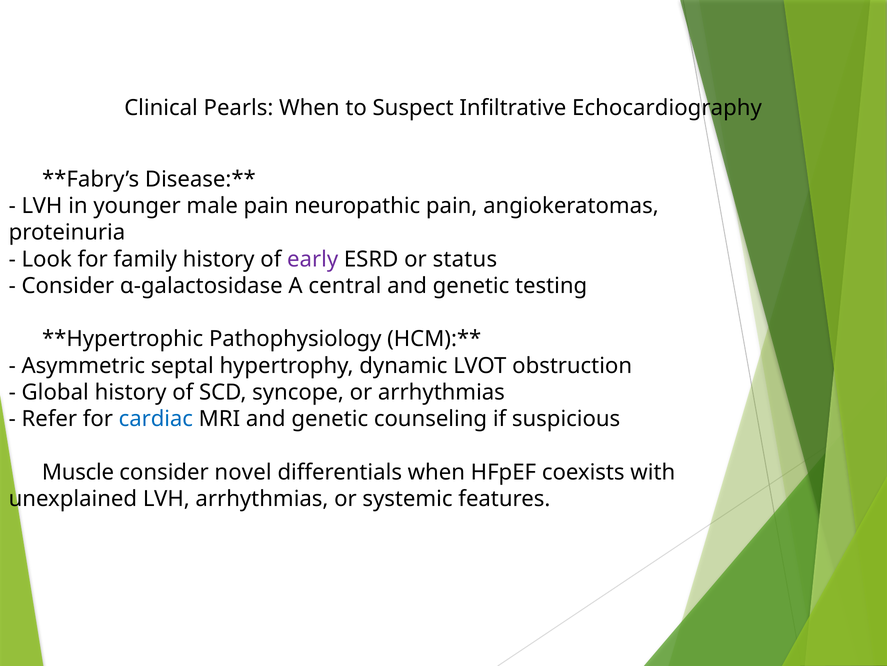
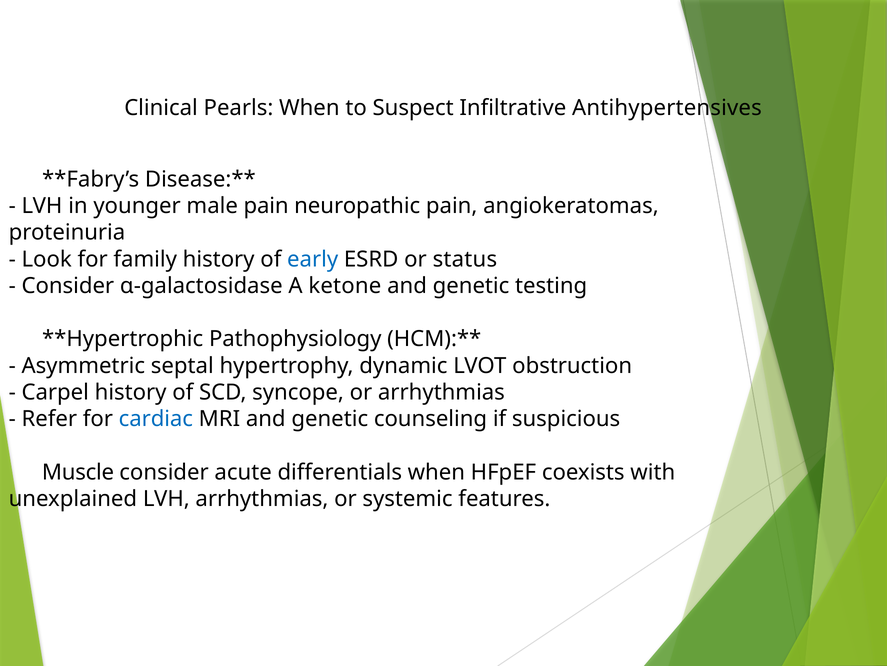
Echocardiography: Echocardiography -> Antihypertensives (667, 108)
early colour: purple -> blue (313, 259)
central: central -> ketone (345, 286)
Global: Global -> Carpel (55, 392)
novel: novel -> acute (243, 472)
